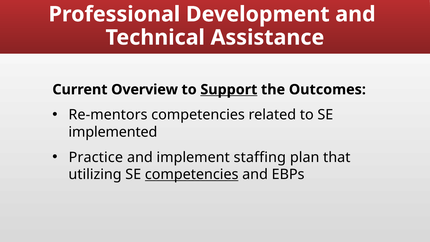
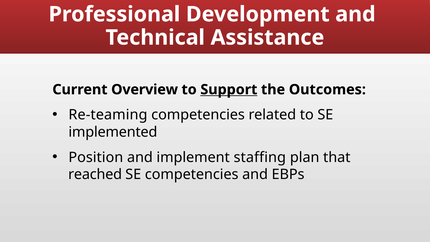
Re-mentors: Re-mentors -> Re-teaming (108, 115)
Practice: Practice -> Position (96, 157)
utilizing: utilizing -> reached (95, 174)
competencies underline: present -> none (192, 174)
